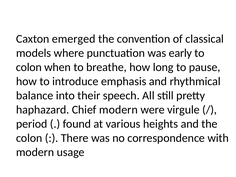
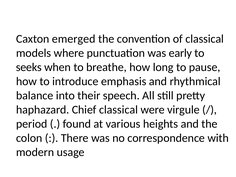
colon: colon -> seeks (29, 67)
Chief modern: modern -> classical (118, 110)
